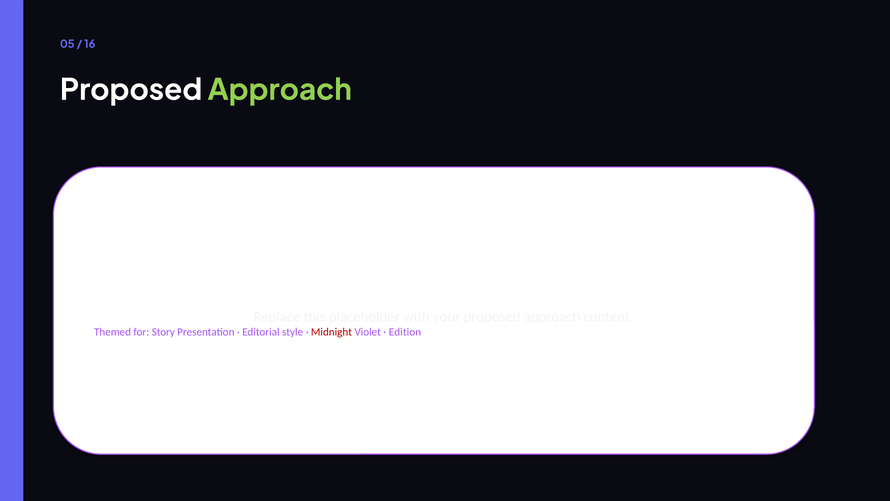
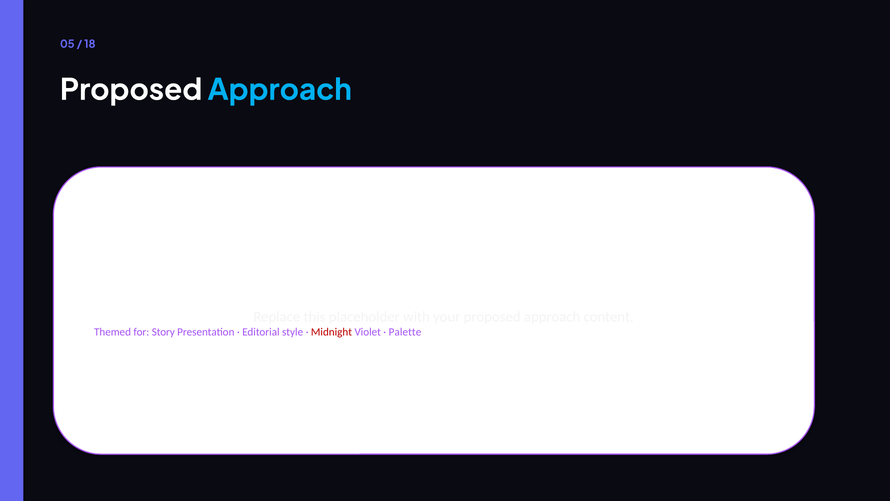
16: 16 -> 18 (90, 44)
Approach colour: light green -> light blue (280, 90)
Edition: Edition -> Palette (405, 332)
